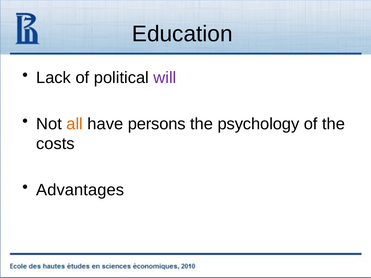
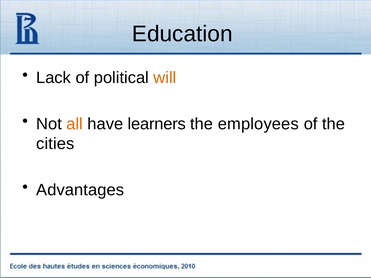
will colour: purple -> orange (165, 78)
persons: persons -> learners (157, 124)
psychology: psychology -> employees (258, 124)
costs: costs -> cities (55, 144)
